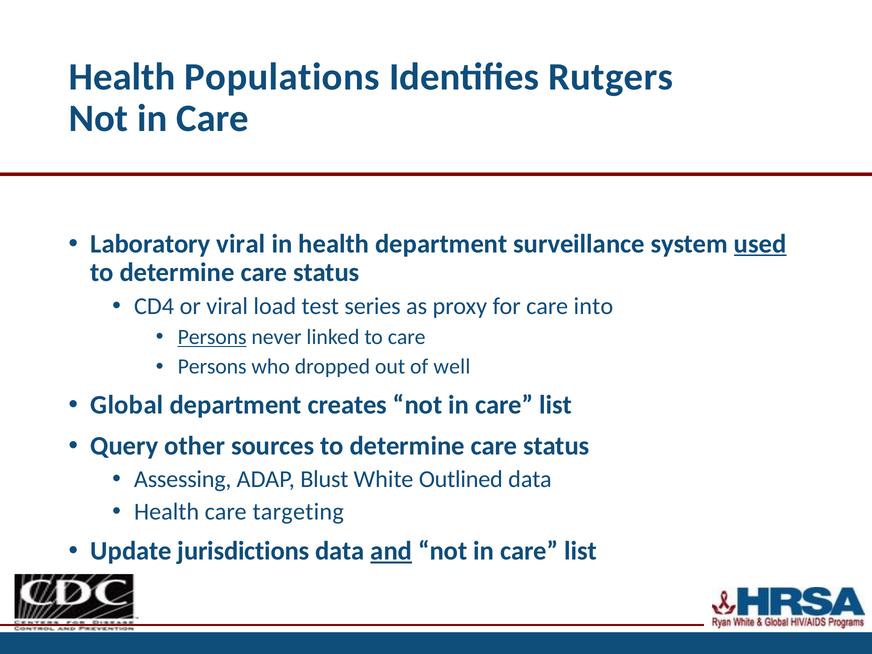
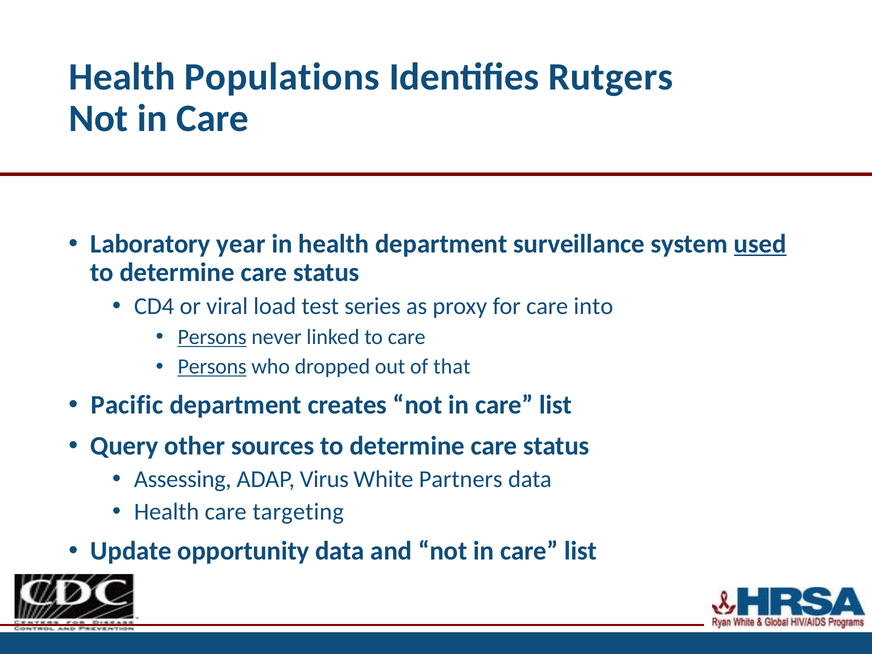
Laboratory viral: viral -> year (241, 244)
Persons underline: none -> present (212, 367)
well: well -> that (452, 367)
Global: Global -> Pacific (127, 405)
Blust: Blust -> Virus (324, 479)
Outlined: Outlined -> Partners (461, 479)
jurisdictions: jurisdictions -> opportunity (243, 551)
and underline: present -> none (391, 551)
